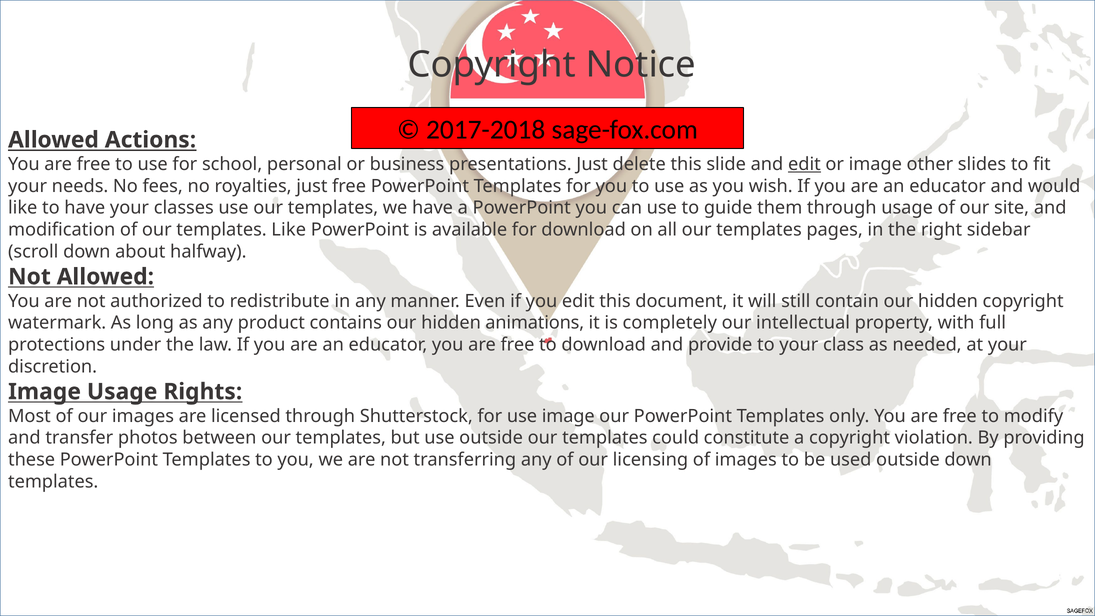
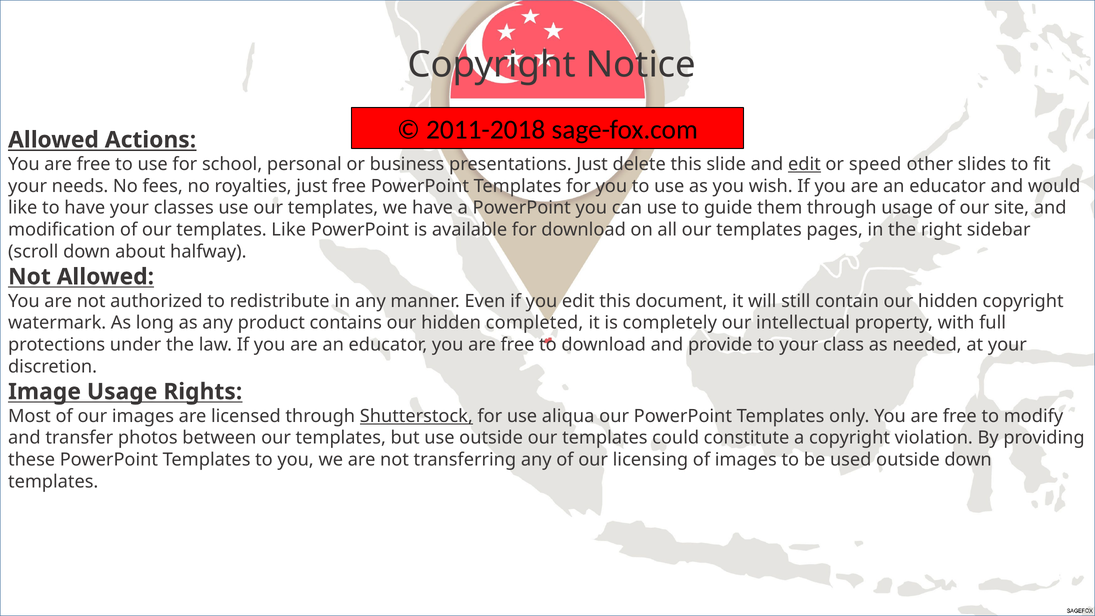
2017-2018: 2017-2018 -> 2011-2018 (486, 130)
or image: image -> speed (875, 164)
animations: animations -> completed (535, 323)
Shutterstock underline: none -> present (416, 416)
use image: image -> aliqua (568, 416)
